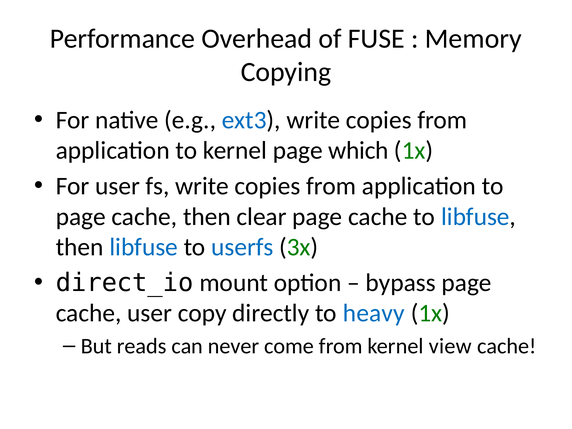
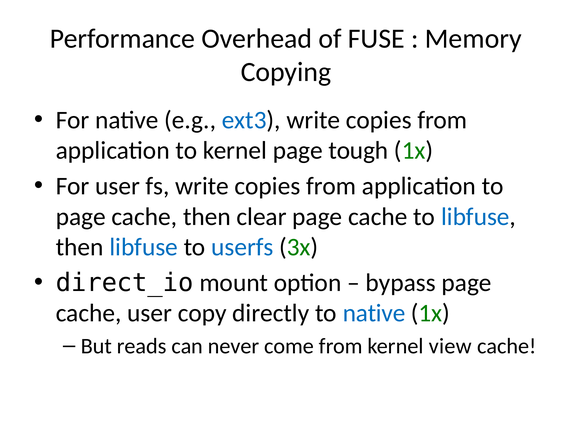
which: which -> tough (358, 151)
to heavy: heavy -> native (374, 313)
